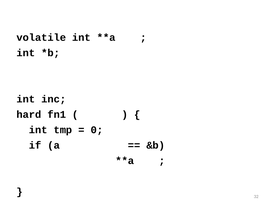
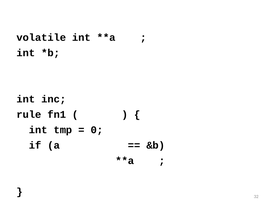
hard: hard -> rule (29, 115)
